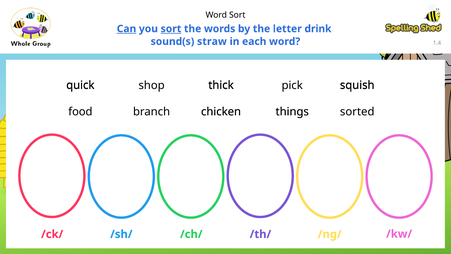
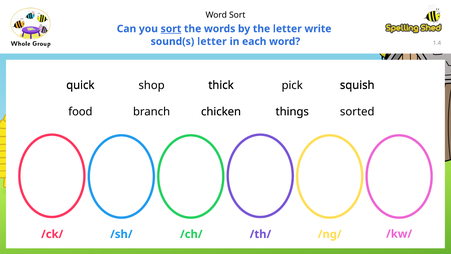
Can underline: present -> none (127, 29)
drink: drink -> write (318, 29)
sound(s straw: straw -> letter (212, 41)
